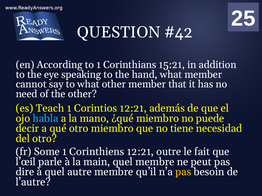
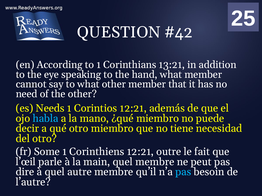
15:21: 15:21 -> 13:21 (172, 65)
Teach: Teach -> Needs (50, 109)
pas colour: yellow -> light blue (183, 172)
